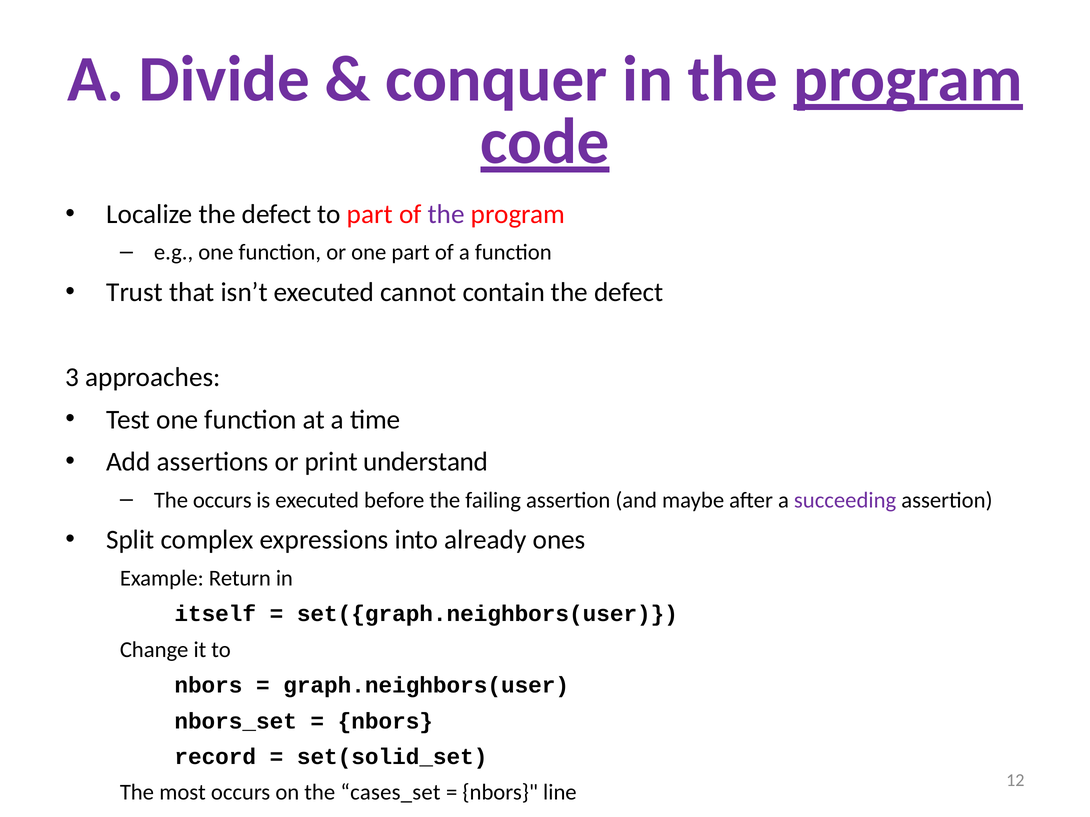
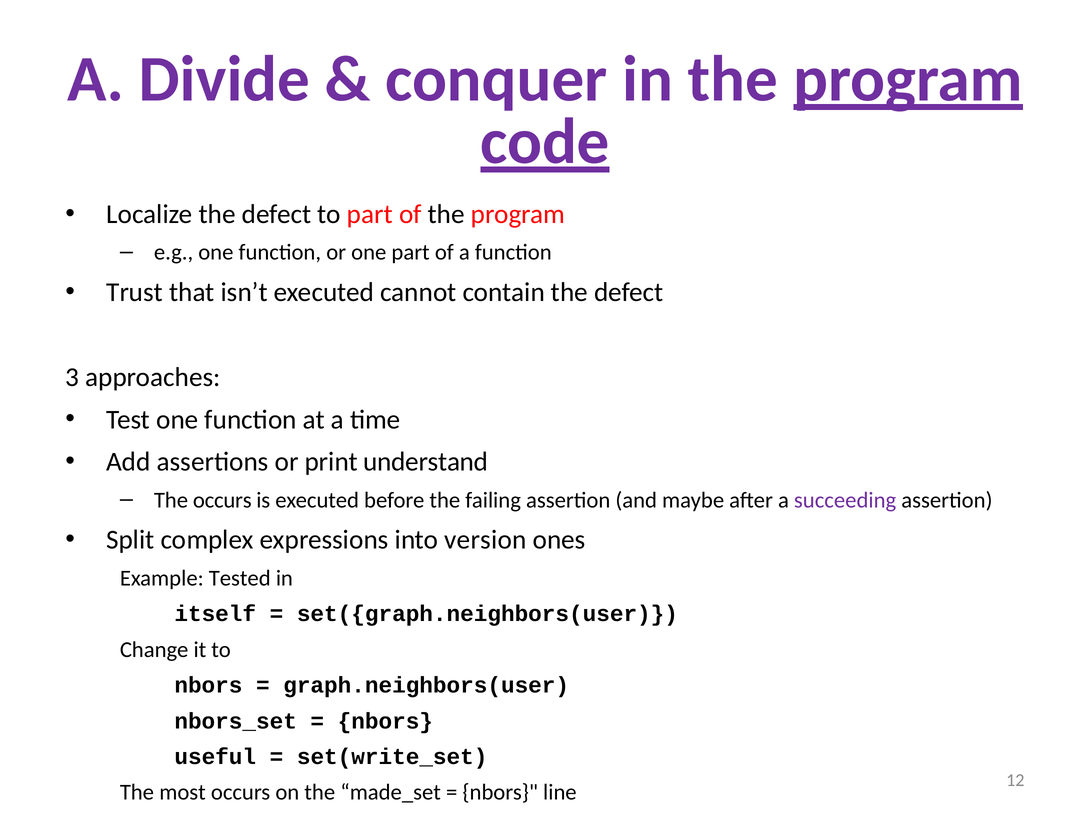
the colour: purple -> black (446, 214)
already: already -> version (485, 540)
Return: Return -> Tested (240, 578)
record: record -> useful (215, 757)
set(solid_set: set(solid_set -> set(write_set (392, 757)
cases_set: cases_set -> made_set (391, 793)
